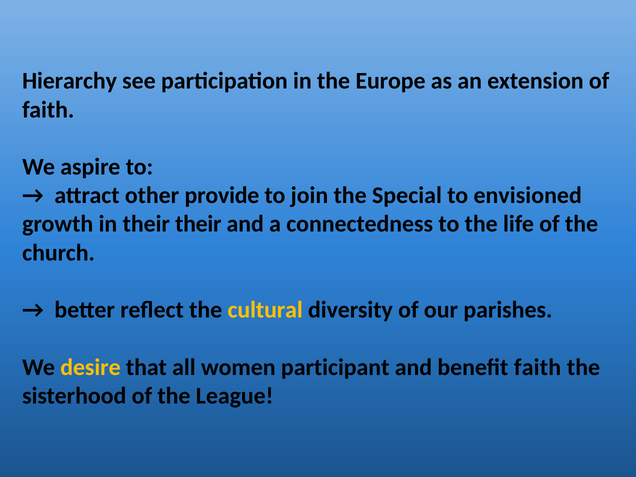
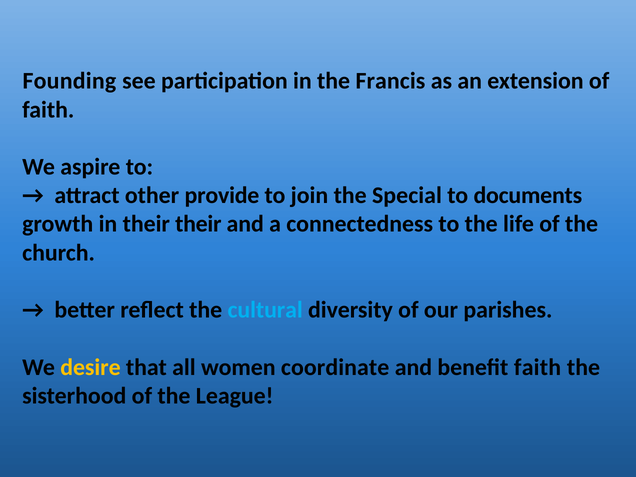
Hierarchy: Hierarchy -> Founding (69, 81)
Europe: Europe -> Francis (390, 81)
envisioned: envisioned -> documents (528, 195)
cultural colour: yellow -> light blue (265, 310)
participant: participant -> coordinate (335, 367)
